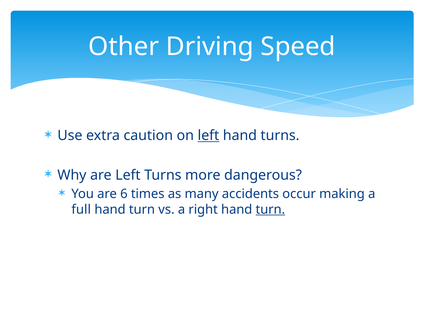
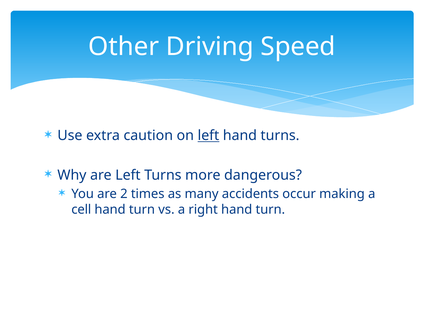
6: 6 -> 2 (124, 194)
full: full -> cell (81, 210)
turn underline: present -> none (270, 210)
